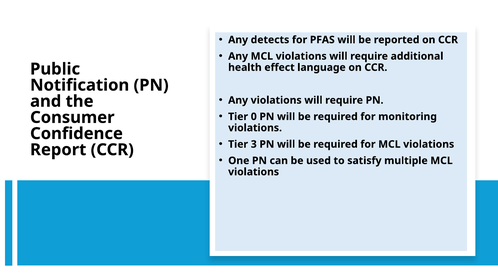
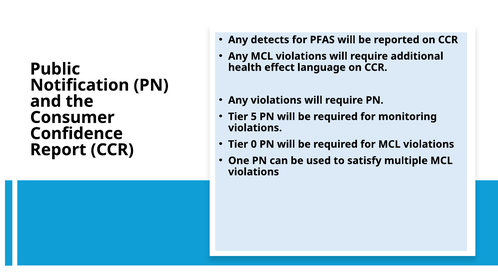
0: 0 -> 5 (254, 117)
3: 3 -> 0 (254, 144)
